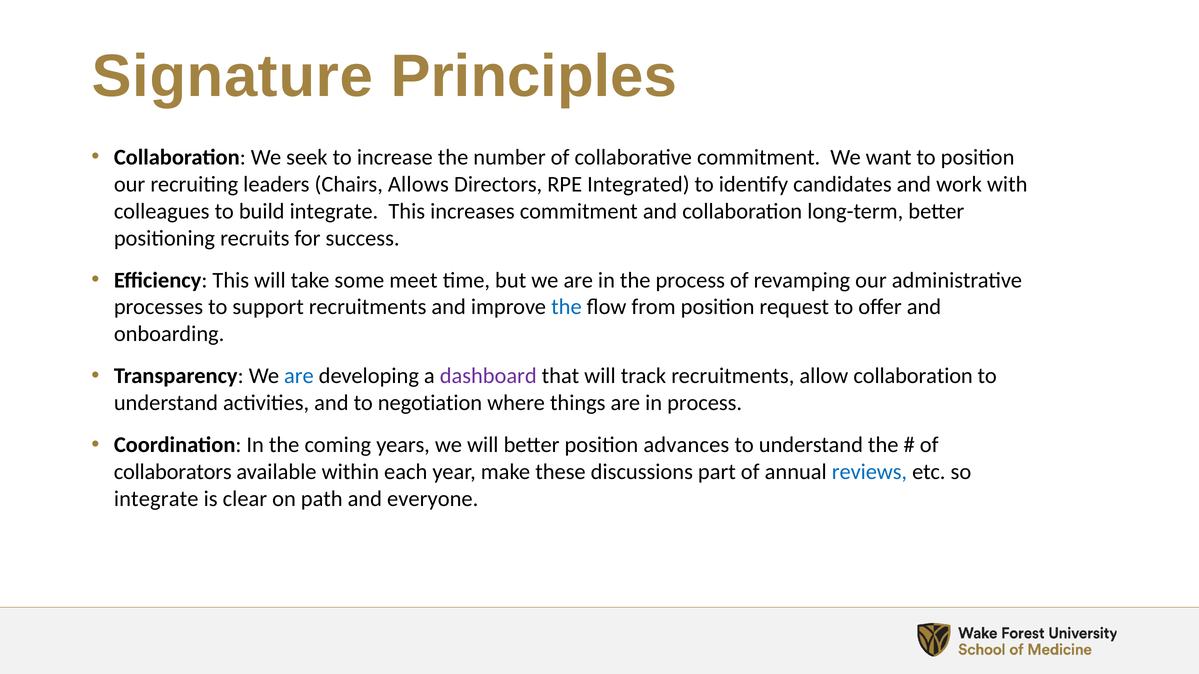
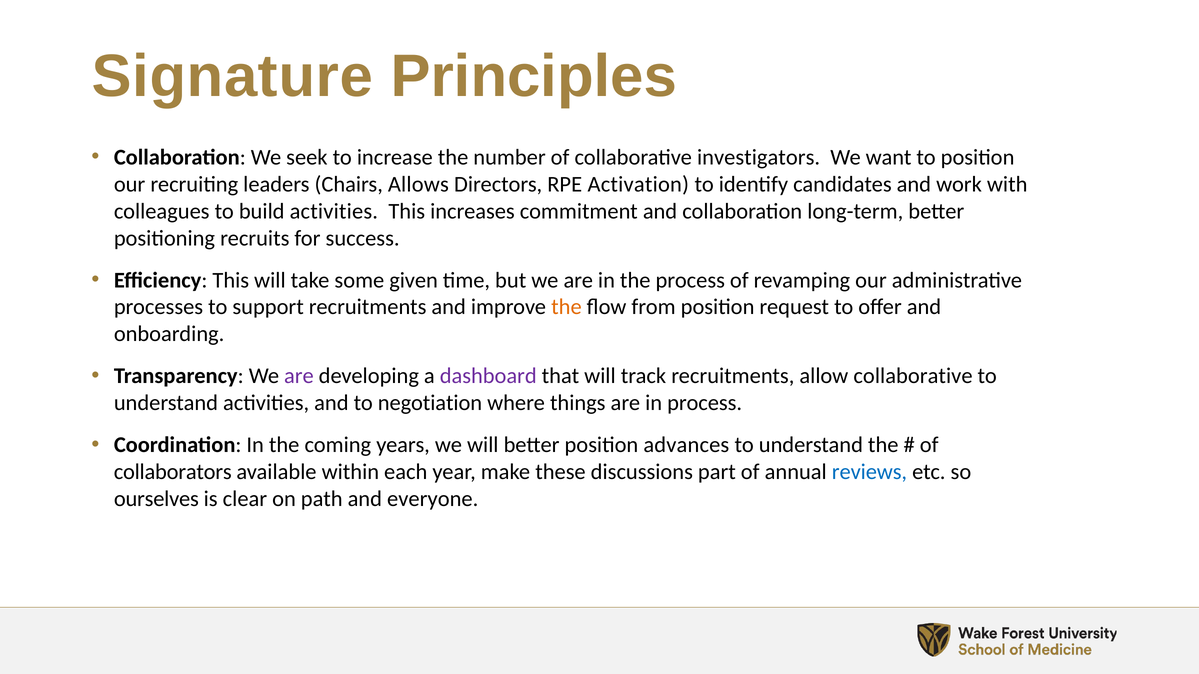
collaborative commitment: commitment -> investigators (759, 157)
Integrated: Integrated -> Activation (638, 184)
build integrate: integrate -> activities (334, 211)
meet: meet -> given (414, 280)
the colour: blue -> orange (566, 307)
are colour: blue -> purple (299, 376)
allow collaboration: collaboration -> collaborative (913, 376)
integrate: integrate -> ourselves (156, 499)
